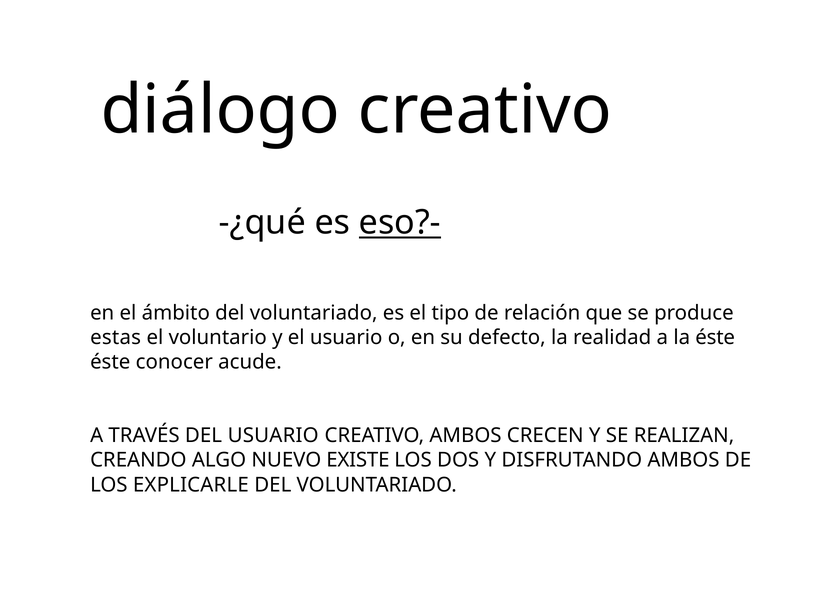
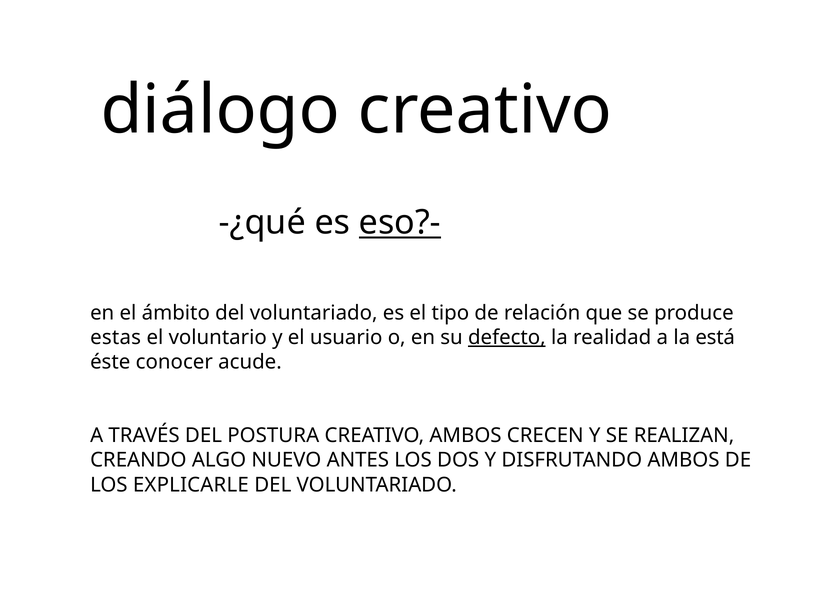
defecto underline: none -> present (507, 337)
la éste: éste -> está (715, 337)
DEL USUARIO: USUARIO -> POSTURA (273, 435)
EXISTE: EXISTE -> ANTES (358, 460)
